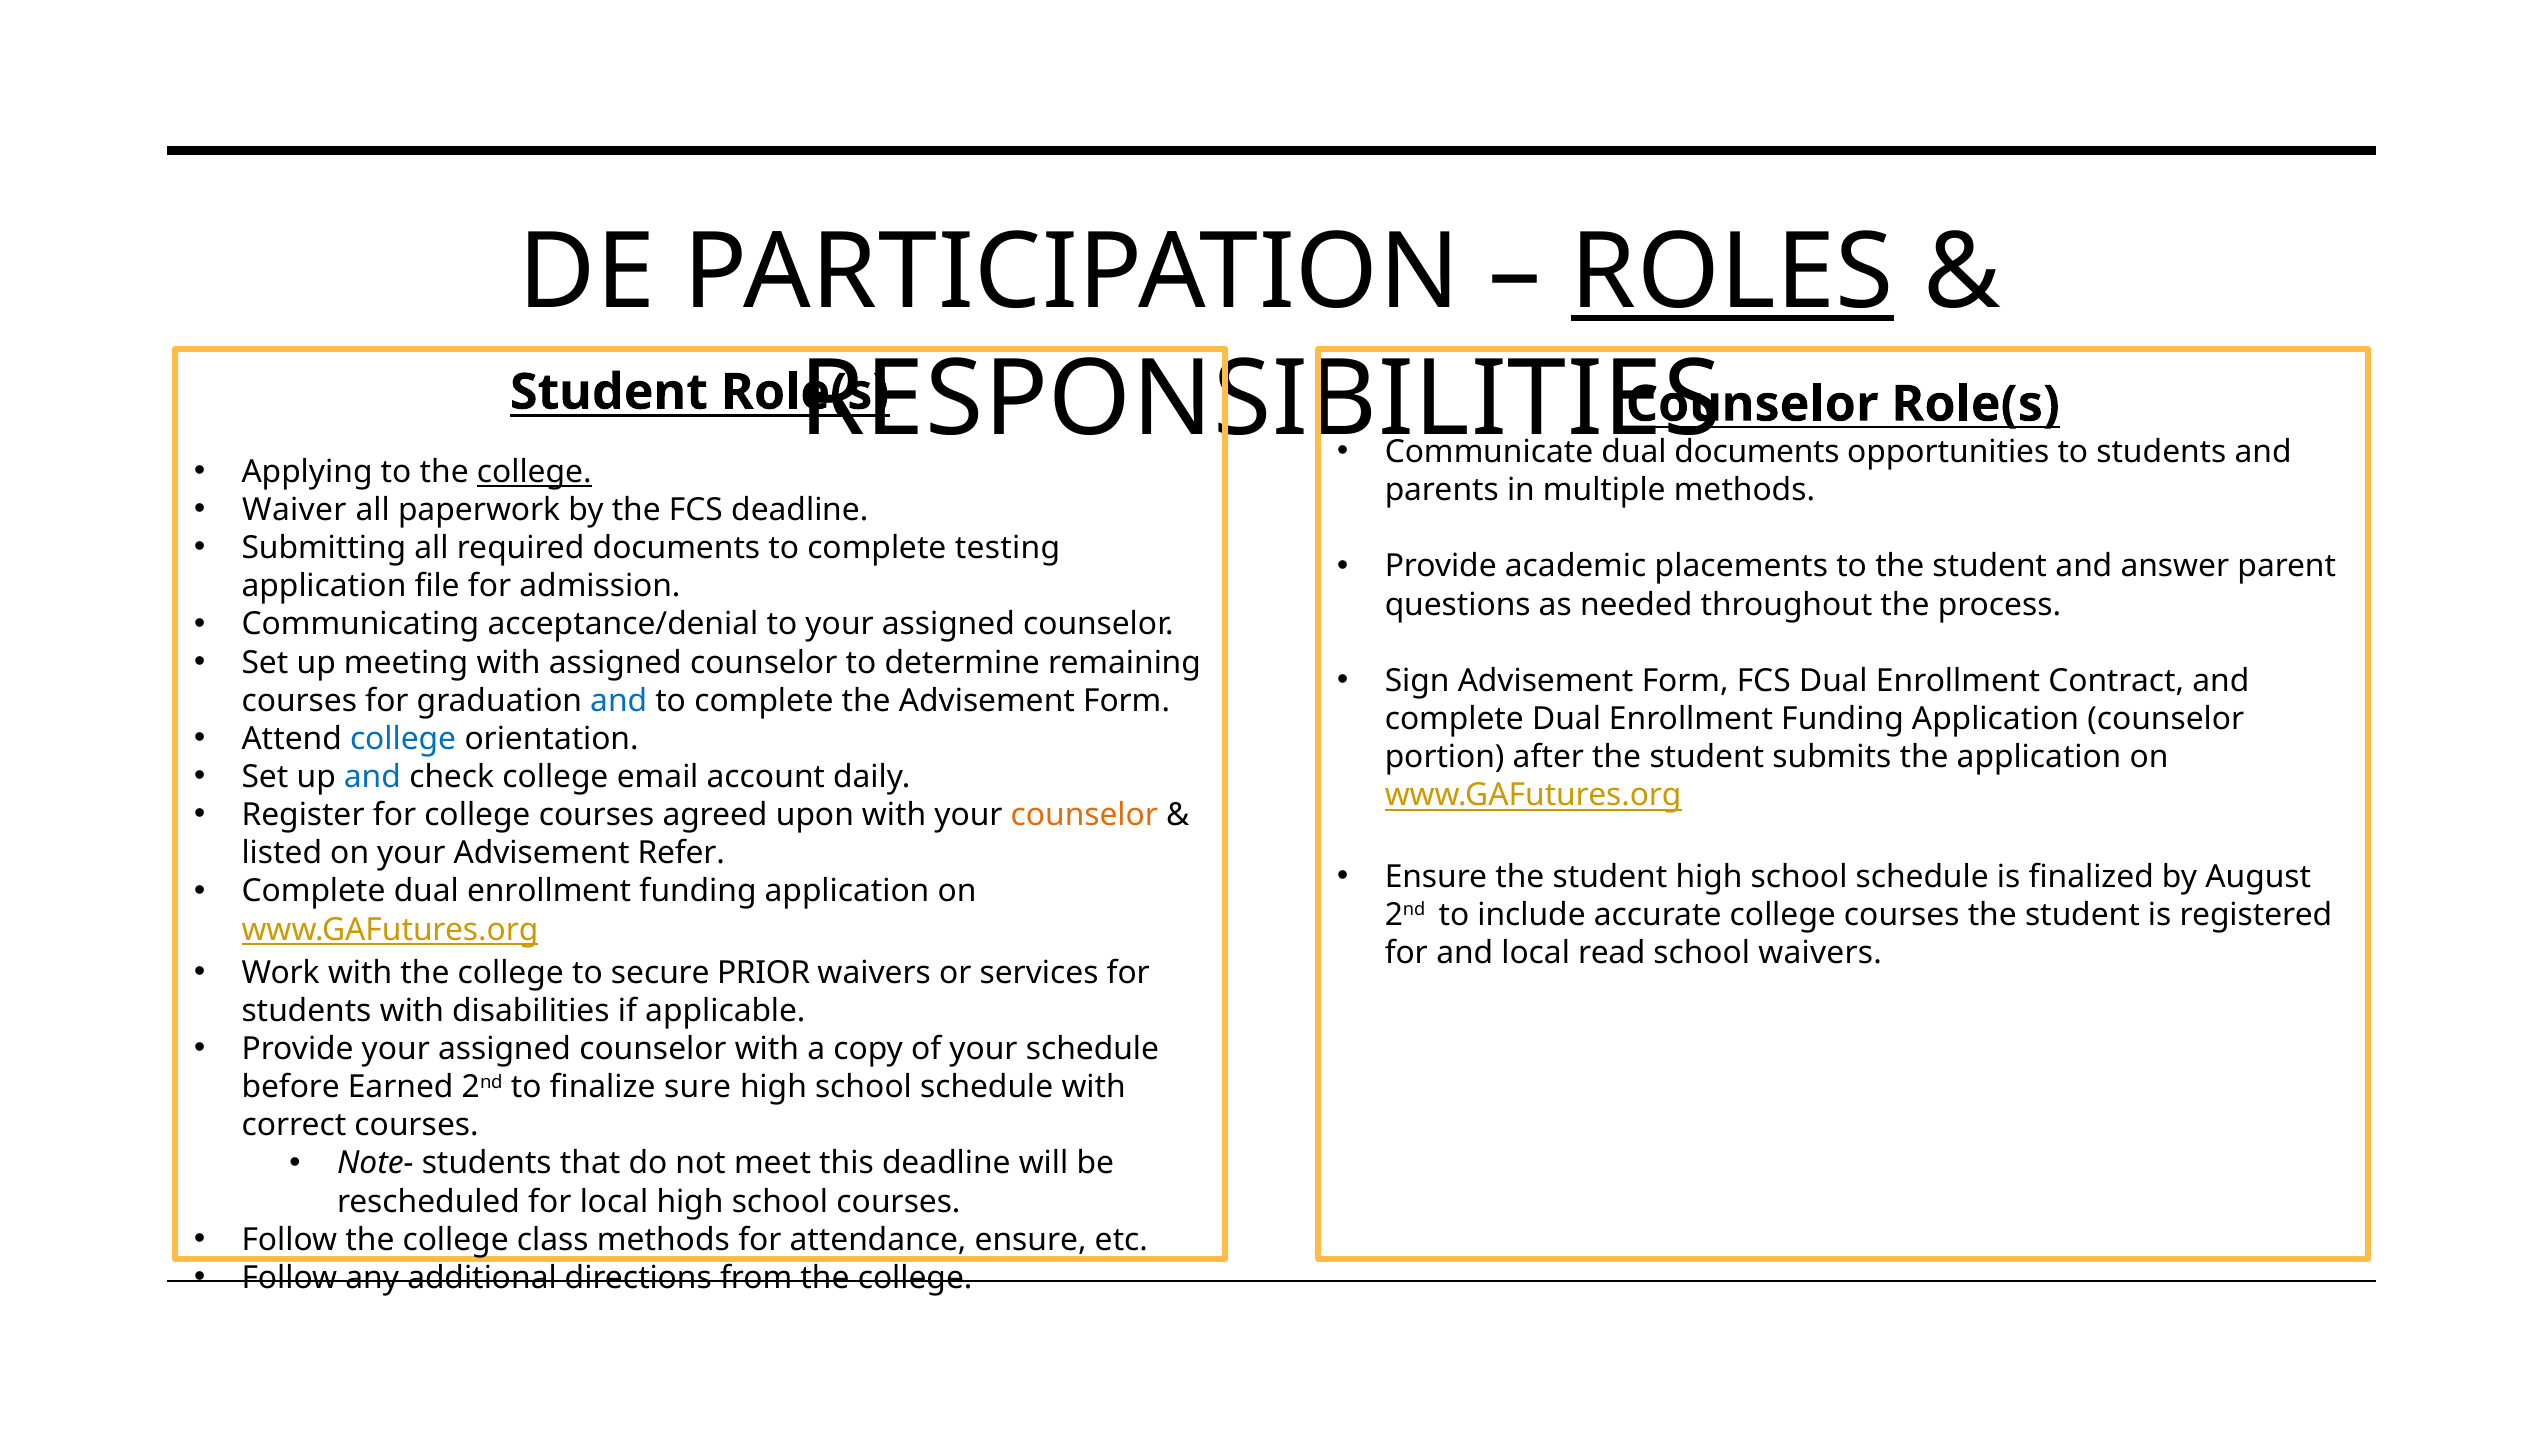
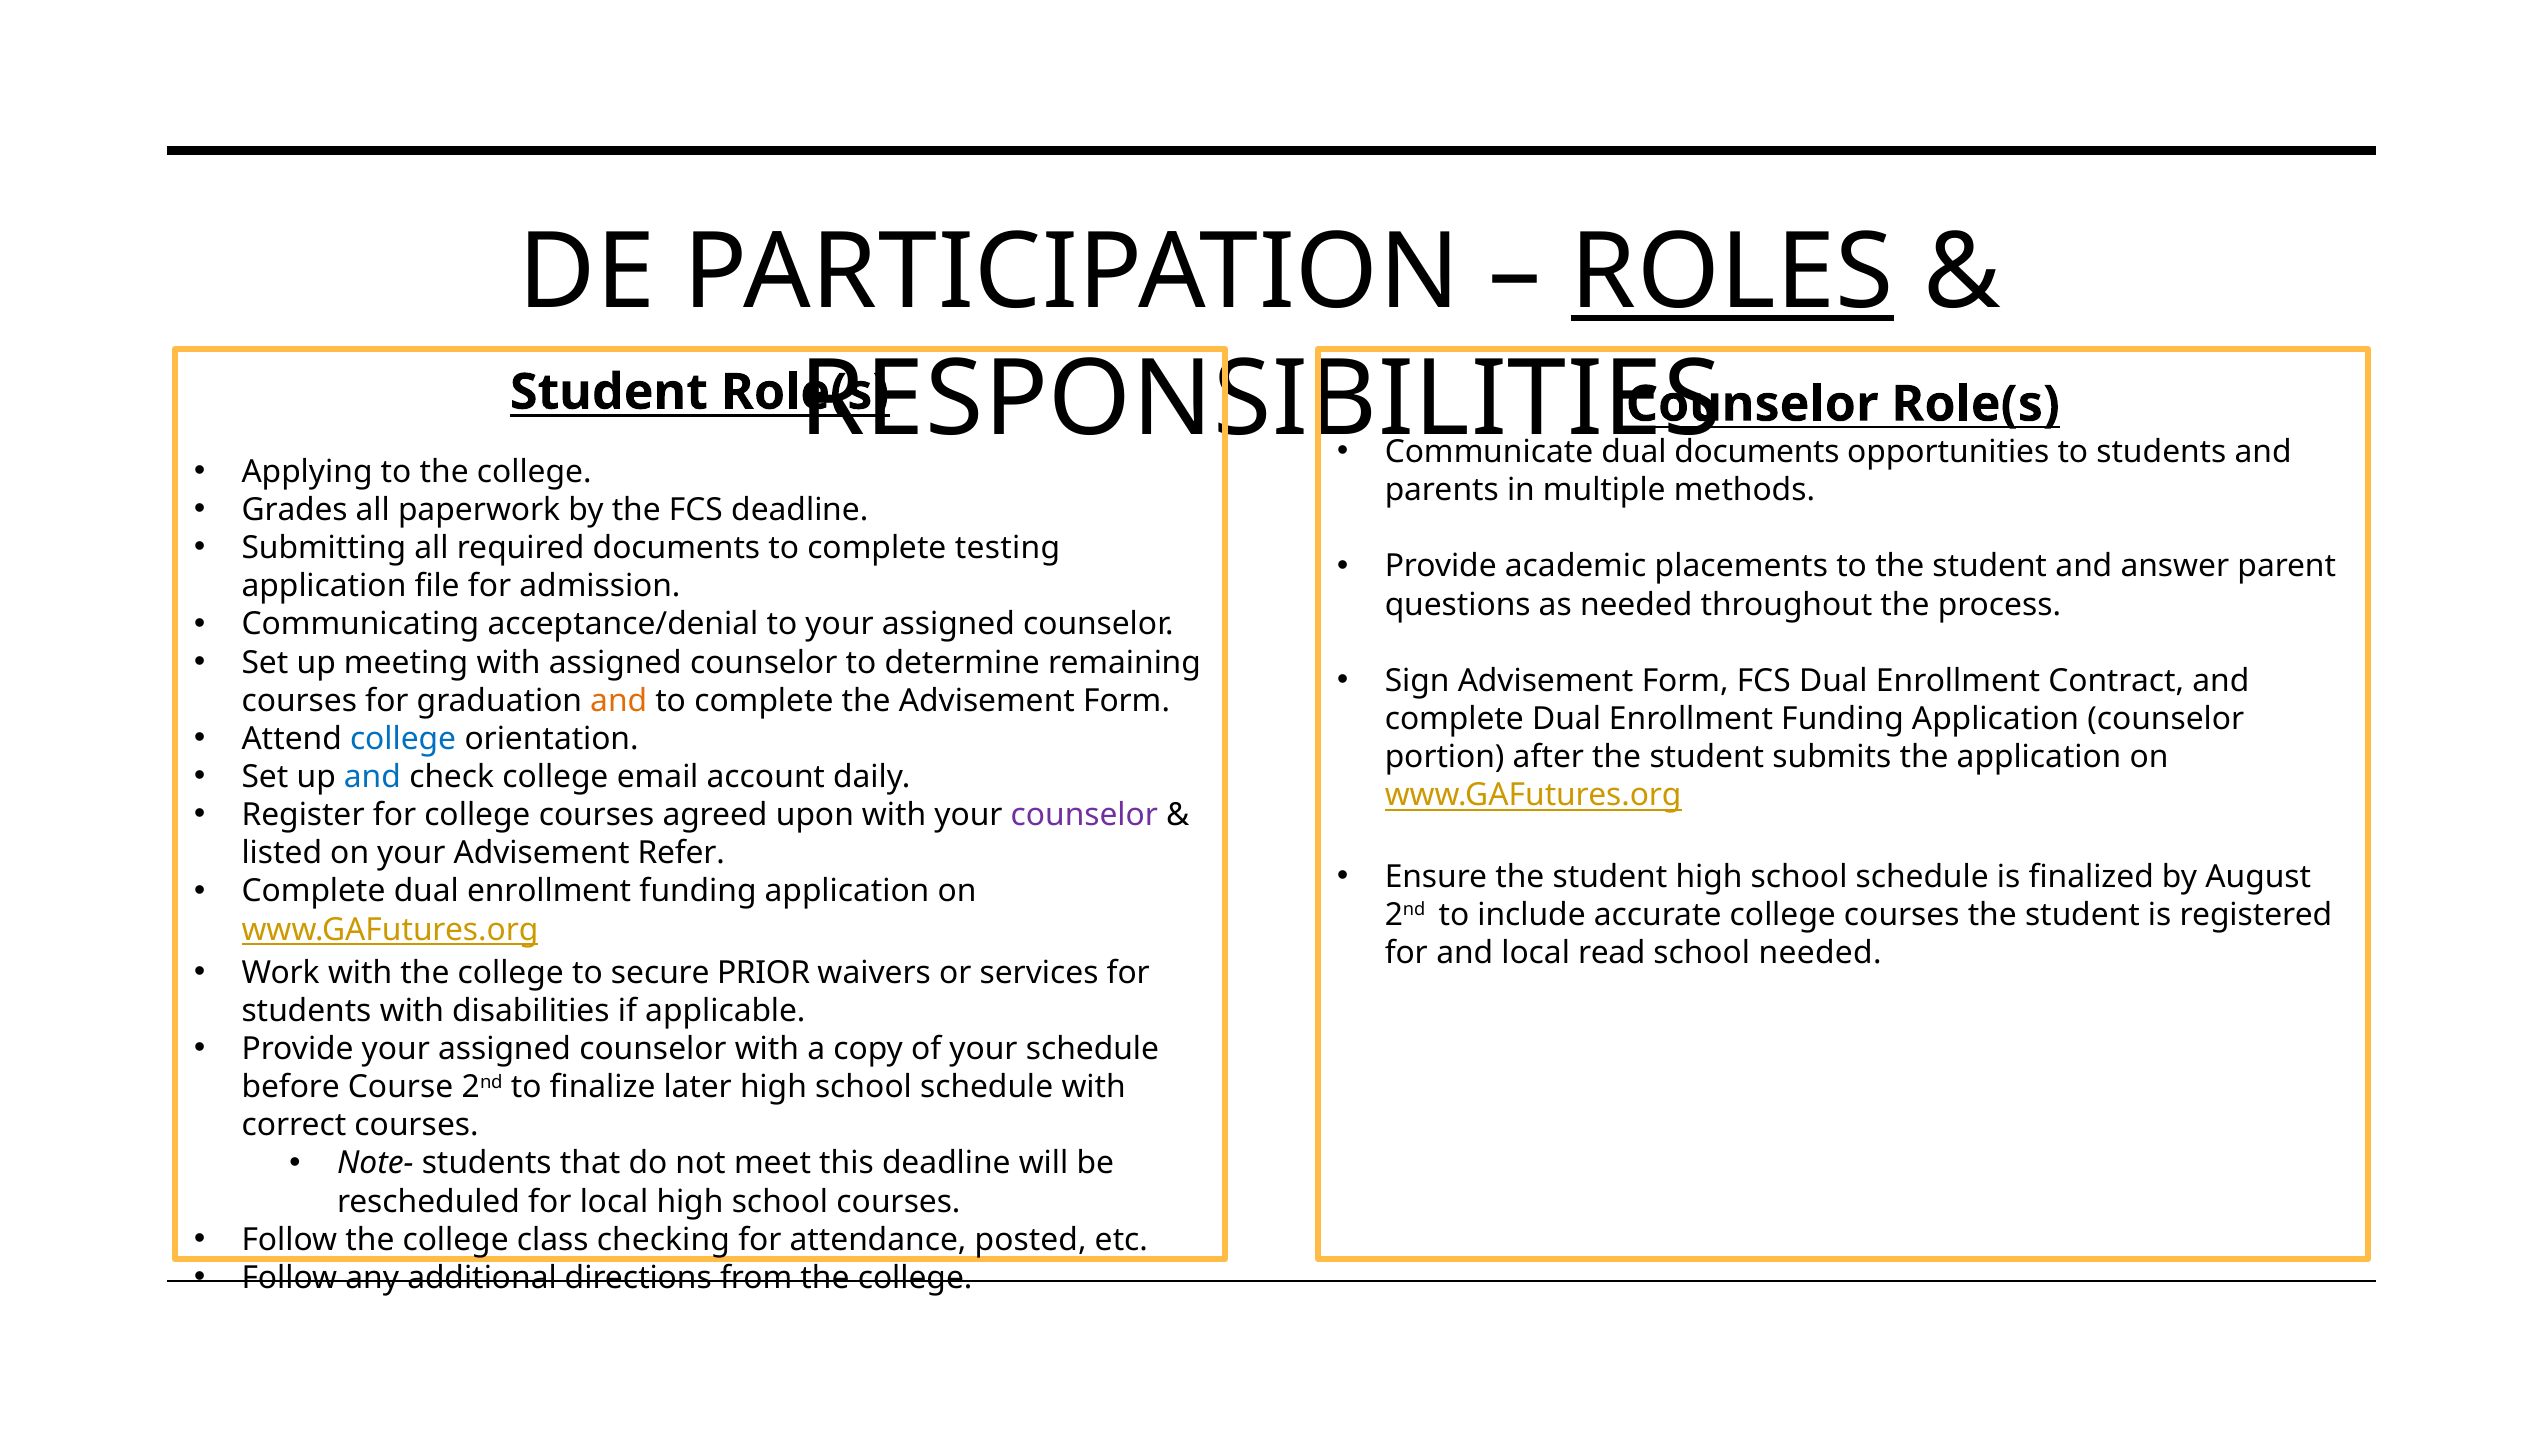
college underline: present -> none (534, 472)
Waiver: Waiver -> Grades (295, 510)
and colour: blue -> orange (619, 701)
counselor colour: orange -> purple (1084, 815)
school waivers: waivers -> needed (1820, 953)
Earned: Earned -> Course (401, 1088)
sure: sure -> later (698, 1088)
class methods: methods -> checking (663, 1240)
attendance ensure: ensure -> posted (1031, 1240)
